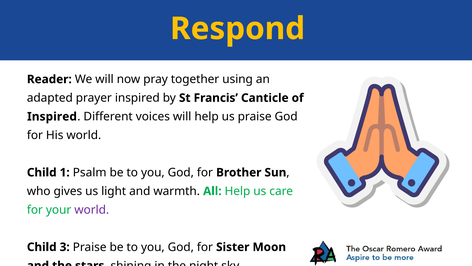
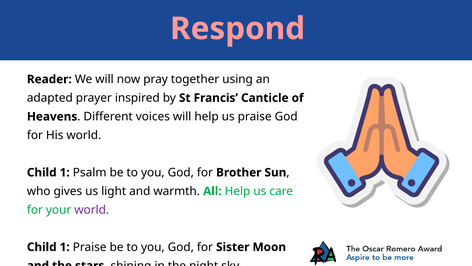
Respond colour: yellow -> pink (238, 29)
Inspired: Inspired -> Heavens (52, 116)
3: 3 -> 1 (65, 247)
